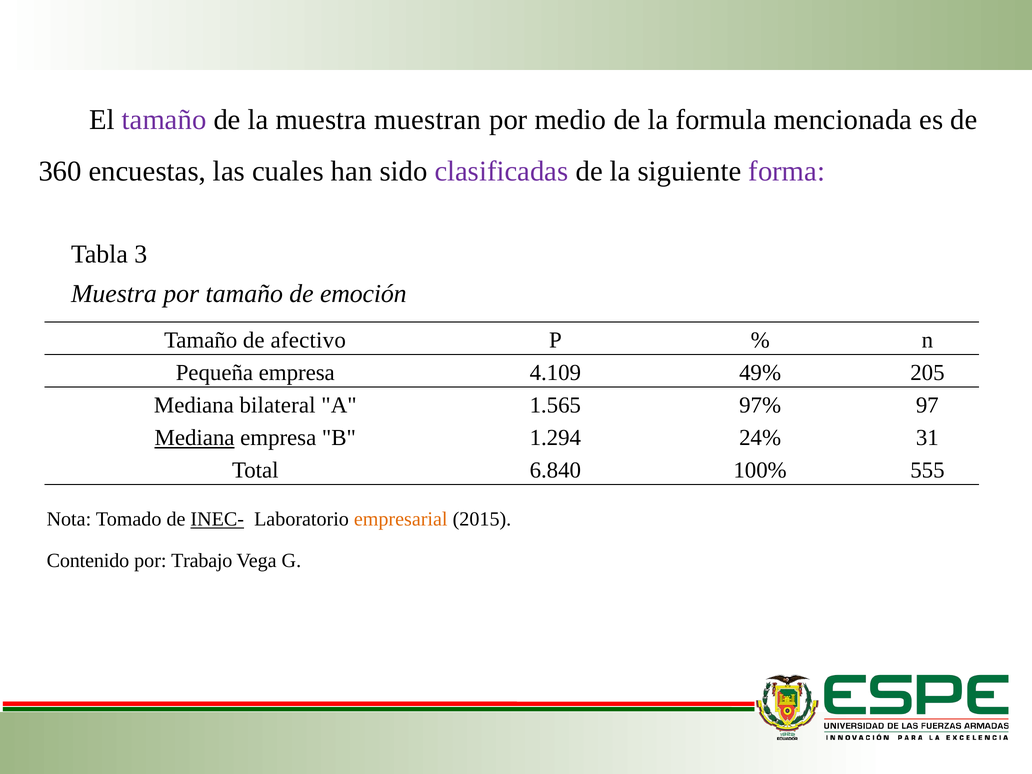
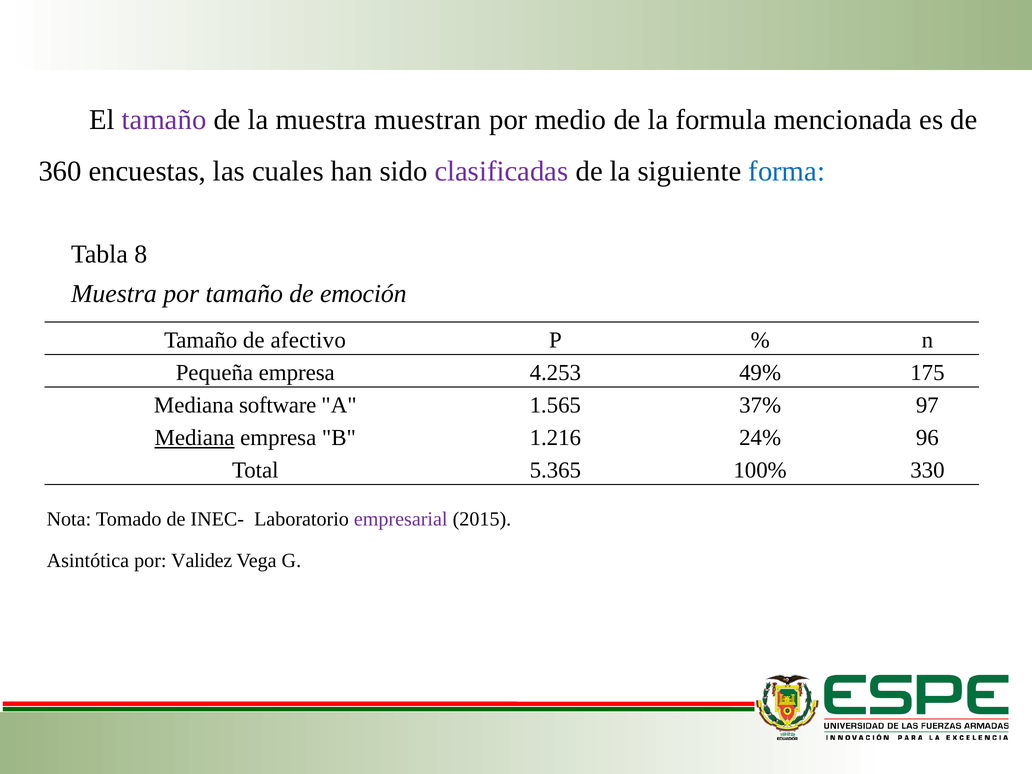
forma colour: purple -> blue (787, 171)
3: 3 -> 8 (141, 254)
4.109: 4.109 -> 4.253 (555, 373)
205: 205 -> 175 (927, 373)
bilateral: bilateral -> software (278, 405)
97%: 97% -> 37% (760, 405)
1.294: 1.294 -> 1.216 (555, 438)
31: 31 -> 96 (927, 438)
6.840: 6.840 -> 5.365 (555, 470)
555: 555 -> 330 (927, 470)
INEC- underline: present -> none (217, 519)
empresarial colour: orange -> purple (401, 519)
Contenido: Contenido -> Asintótica (88, 561)
Trabajo: Trabajo -> Validez (202, 561)
